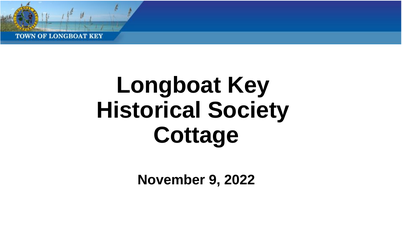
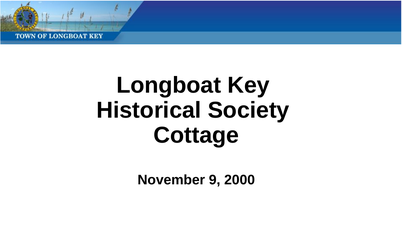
2022: 2022 -> 2000 (240, 180)
